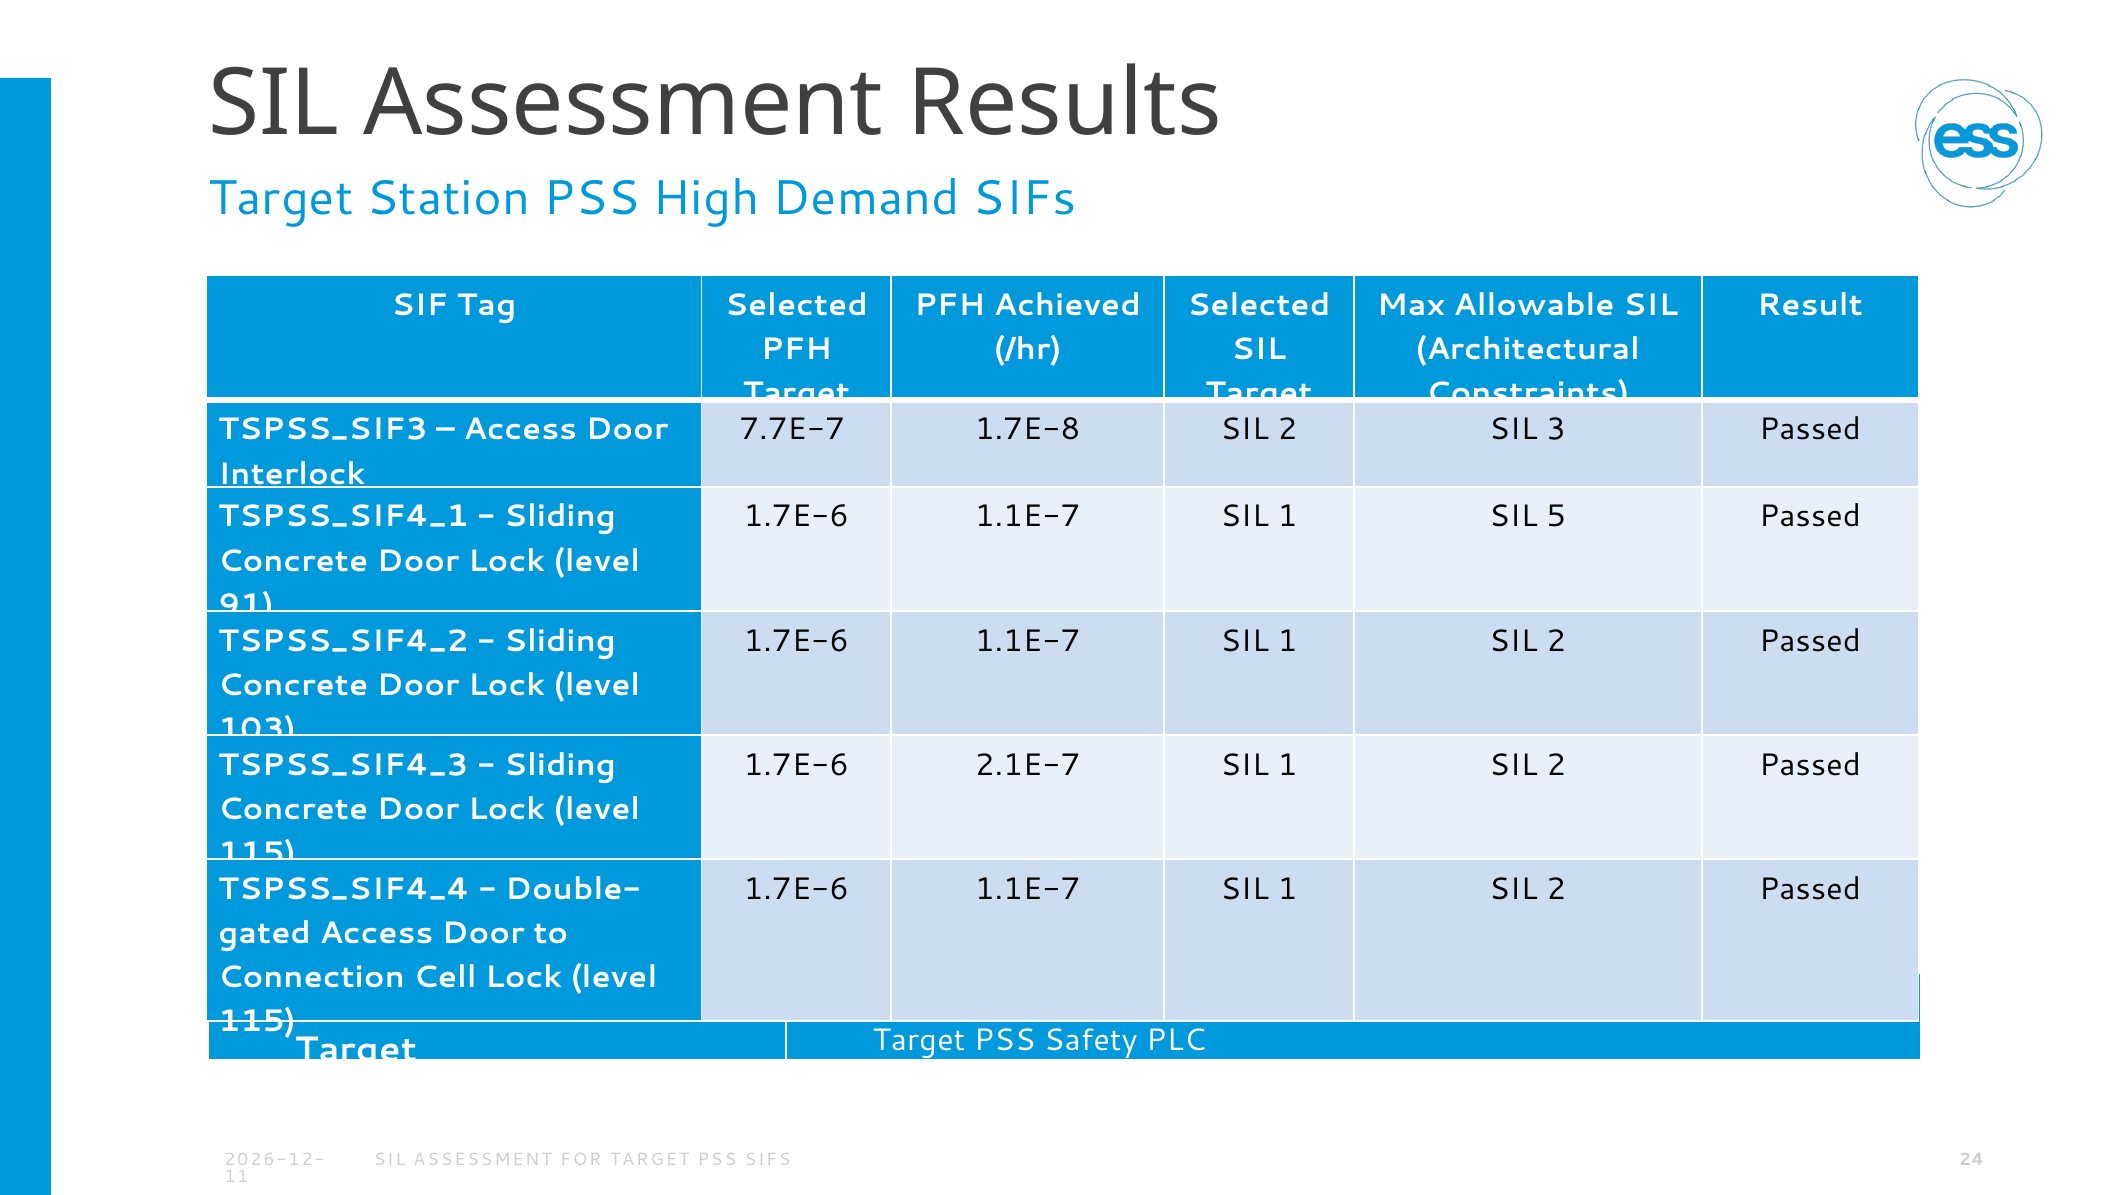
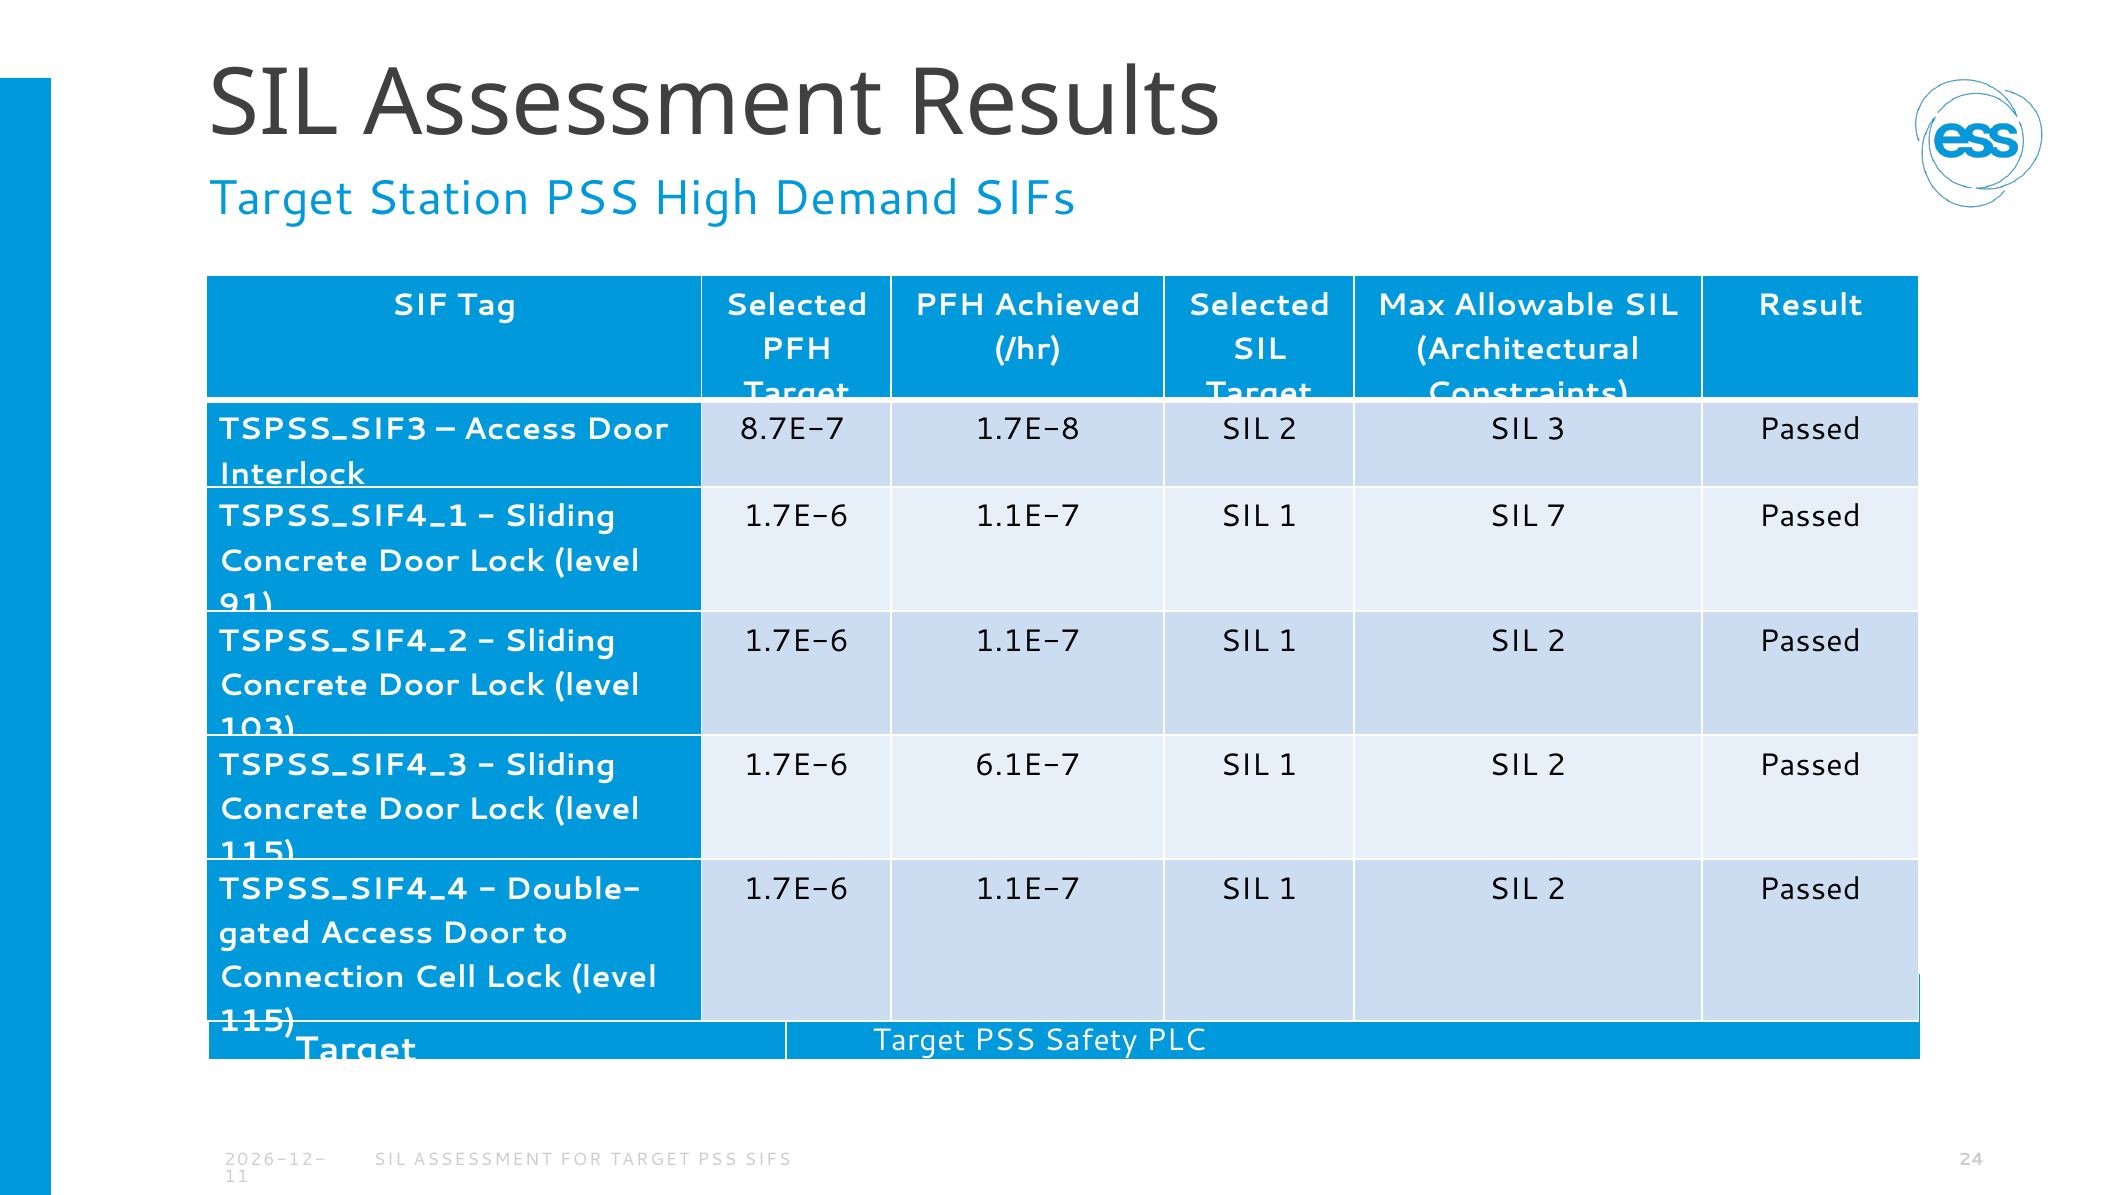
7.7E-7: 7.7E-7 -> 8.7E-7 (792, 430)
5: 5 -> 7 (1556, 517)
2.1E-7: 2.1E-7 -> 6.1E-7 (1028, 765)
